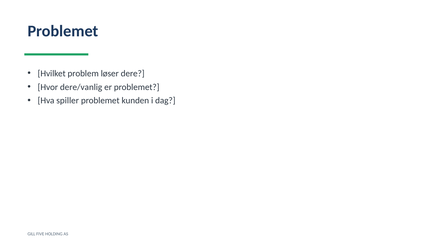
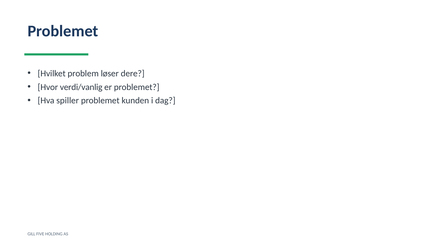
dere/vanlig: dere/vanlig -> verdi/vanlig (81, 87)
